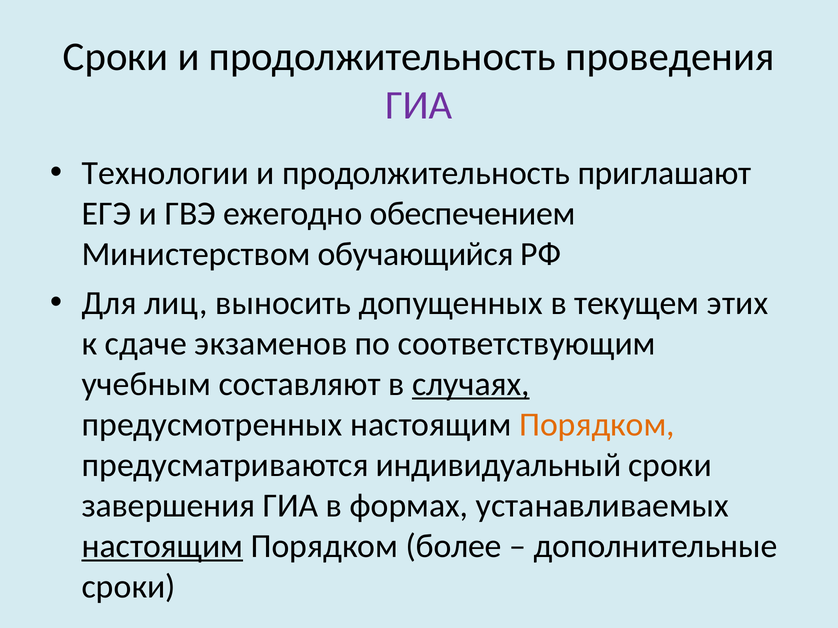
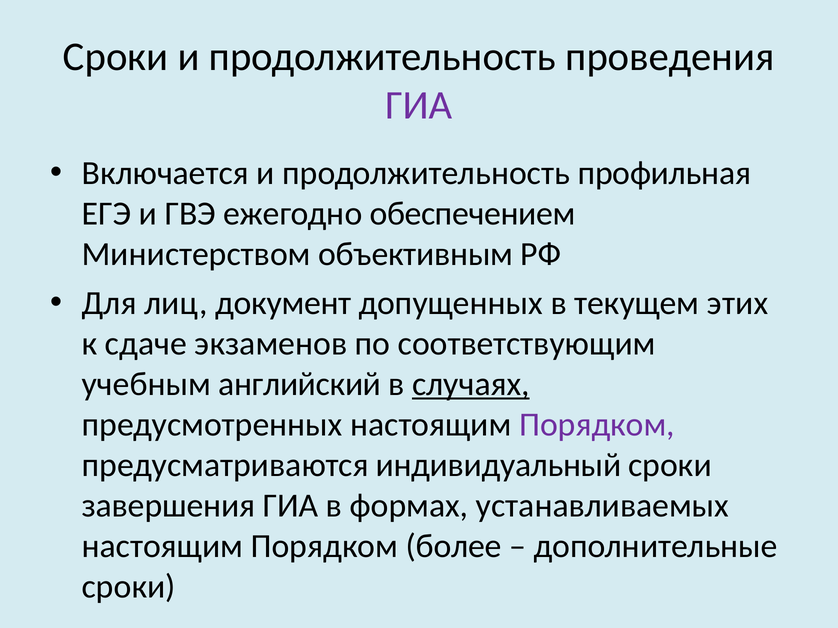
Технологии: Технологии -> Включается (165, 173)
приглашают: приглашают -> профильная (664, 173)
обучающийся: обучающийся -> объективным (416, 254)
выносить: выносить -> документ (283, 303)
составляют: составляют -> английский (300, 384)
Порядком colour: orange -> purple (597, 425)
настоящим underline: present -> none (162, 546)
